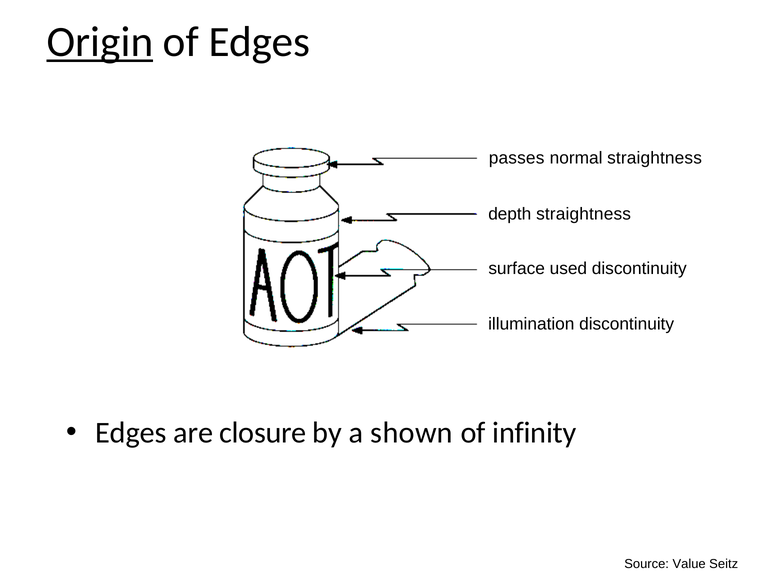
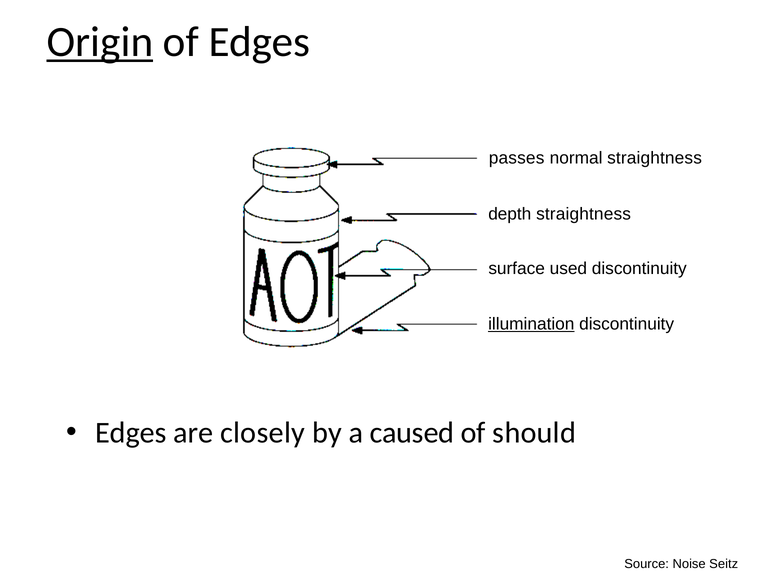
illumination underline: none -> present (531, 324)
closure: closure -> closely (263, 433)
shown: shown -> caused (412, 433)
infinity: infinity -> should (534, 433)
Value: Value -> Noise (689, 564)
